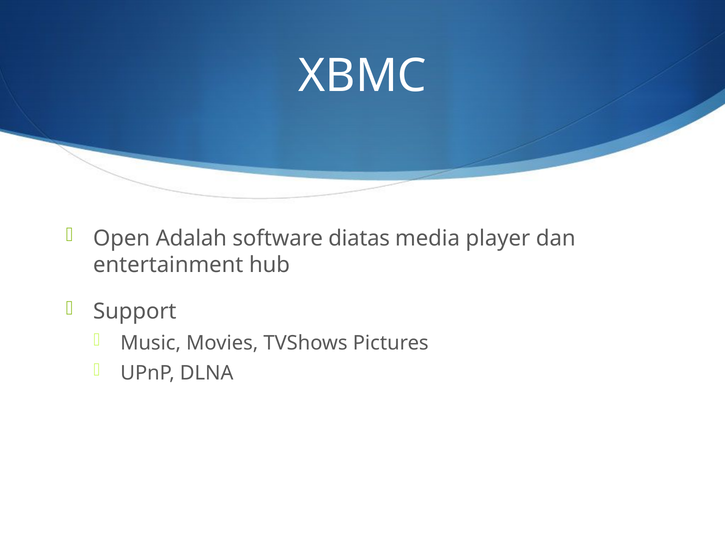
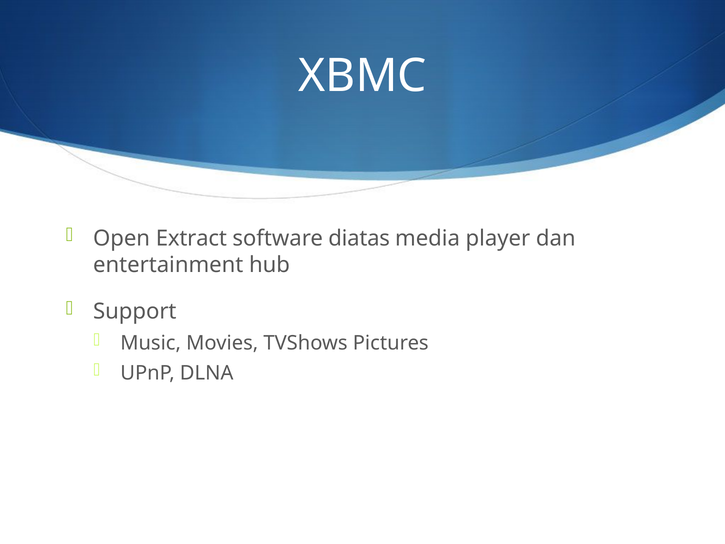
Adalah: Adalah -> Extract (191, 238)
